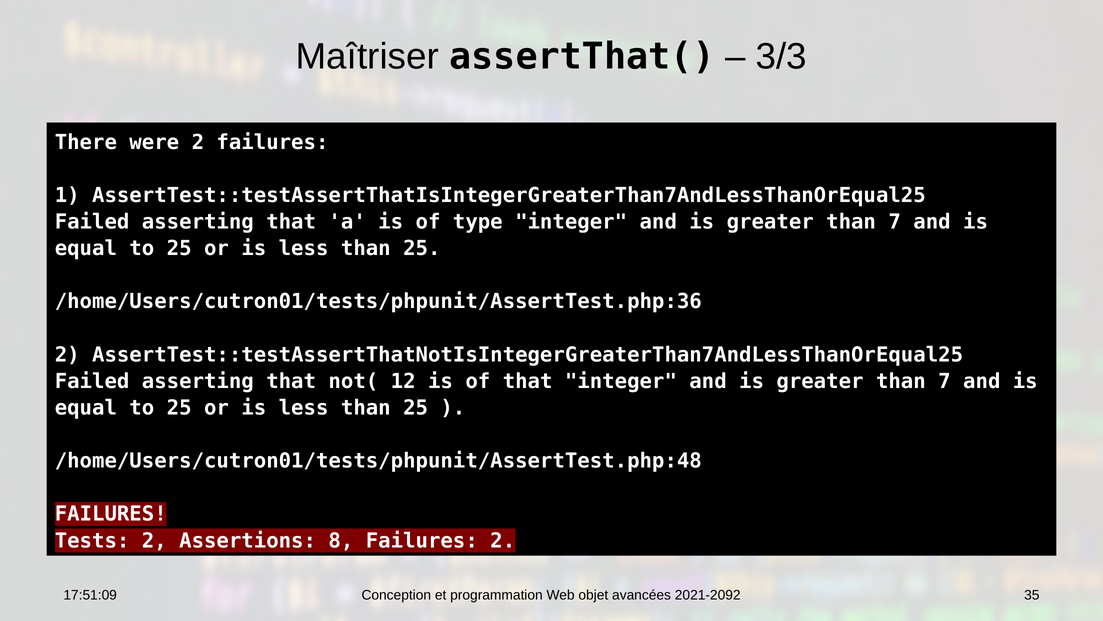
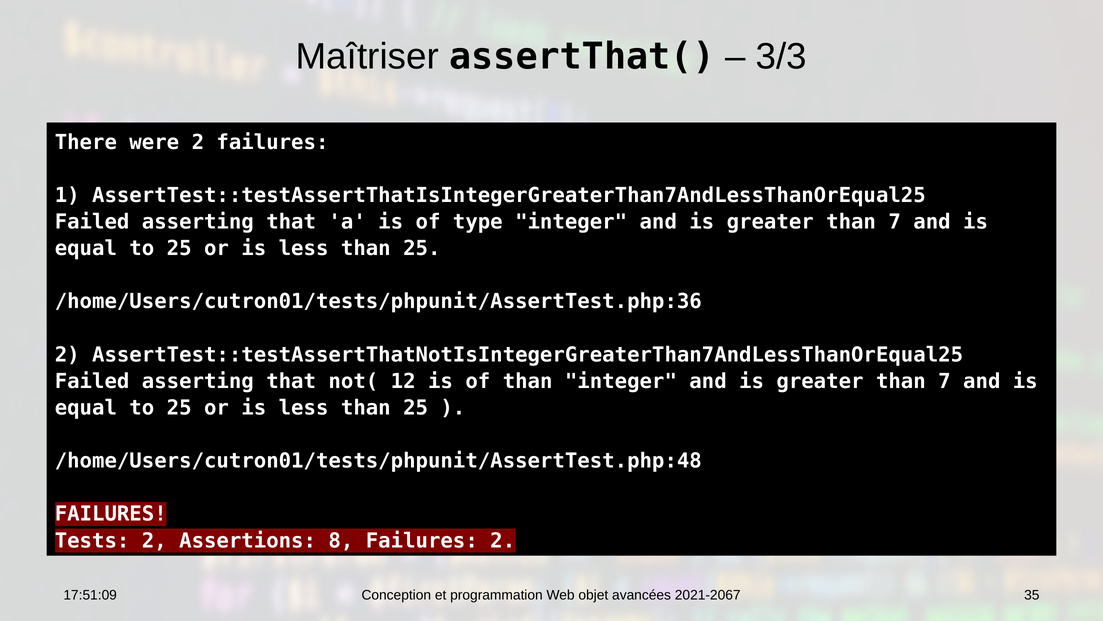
of that: that -> than (528, 381)
2021-2092: 2021-2092 -> 2021-2067 (708, 595)
